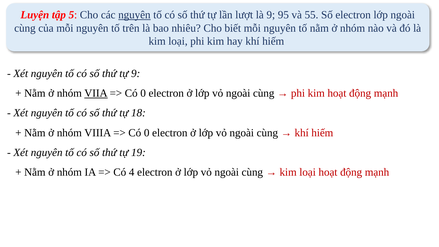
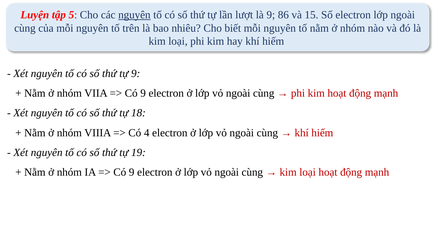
95: 95 -> 86 (283, 15)
55: 55 -> 15 (312, 15)
VIIA underline: present -> none (96, 93)
0: 0 -> 9 (143, 93)
0: 0 -> 4 (147, 133)
4: 4 -> 9 (132, 172)
